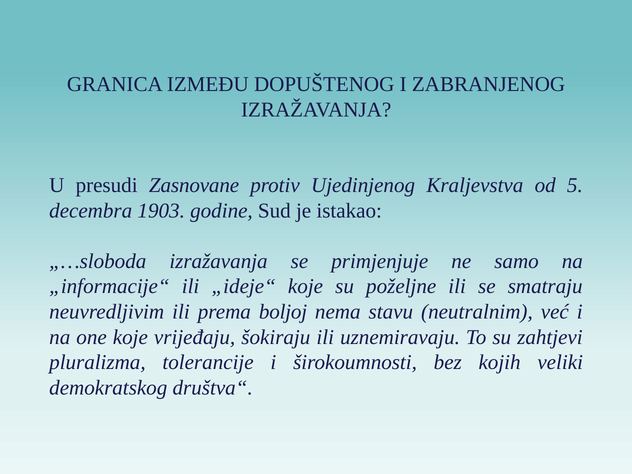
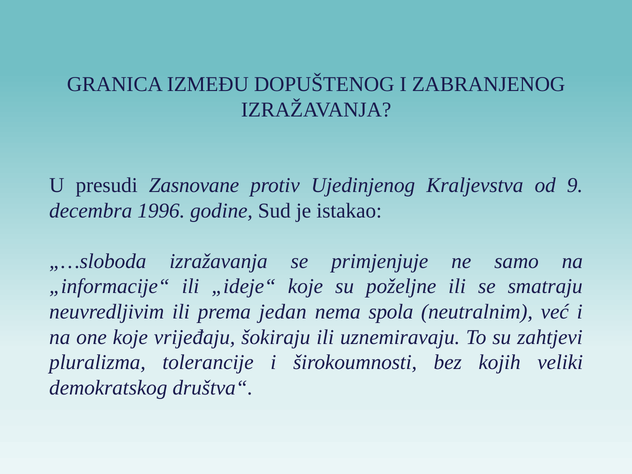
5: 5 -> 9 (575, 185)
1903: 1903 -> 1996 (161, 211)
boljoj: boljoj -> jedan (283, 312)
stavu: stavu -> spola (391, 312)
